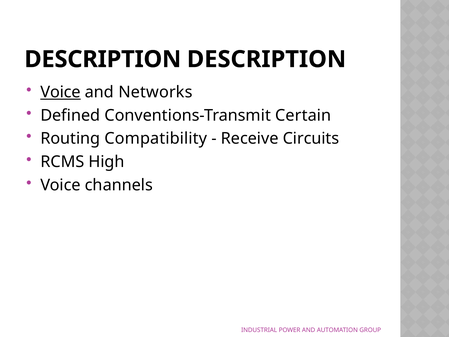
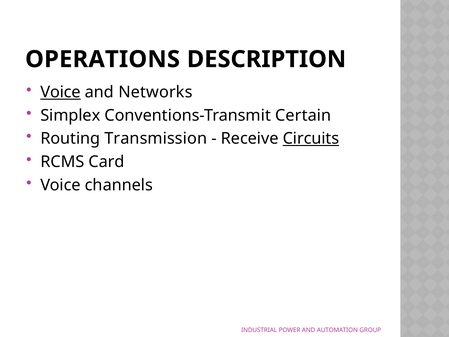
DESCRIPTION: DESCRIPTION -> OPERATIONS (103, 59)
Defined: Defined -> Simplex (70, 115)
Compatibility: Compatibility -> Transmission (156, 138)
Circuits underline: none -> present (311, 138)
High: High -> Card (106, 162)
